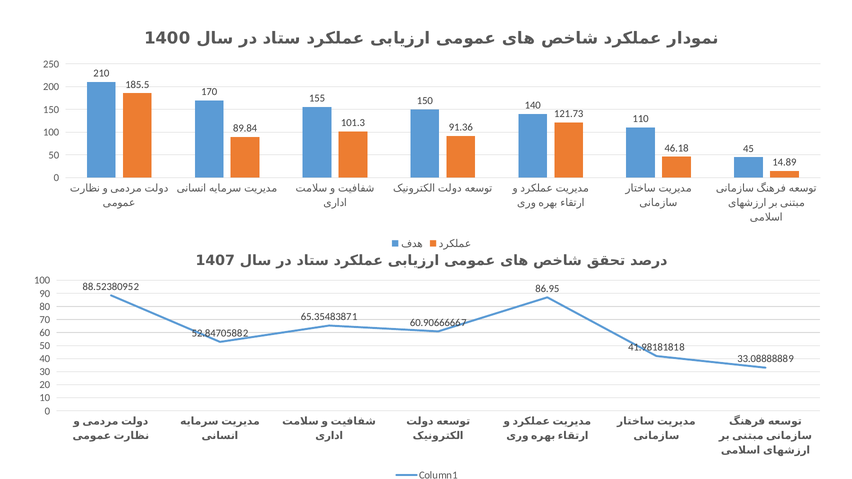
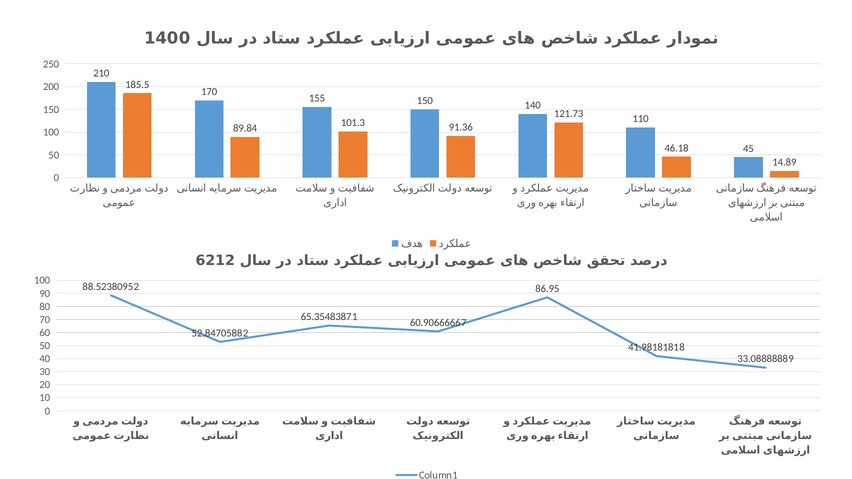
1407: 1407 -> 6212 (215, 261)
